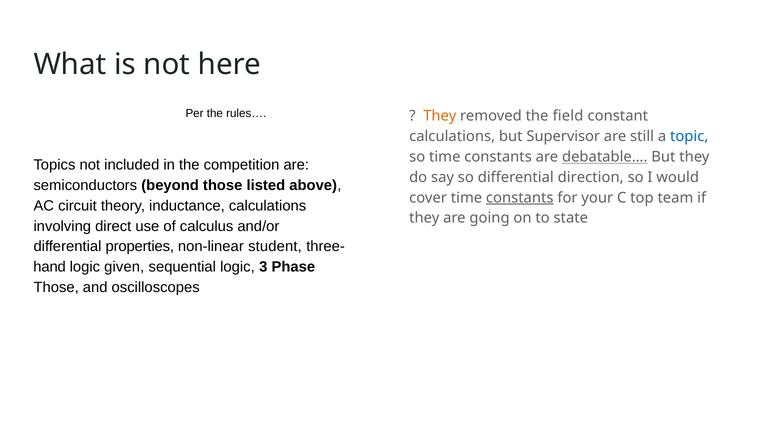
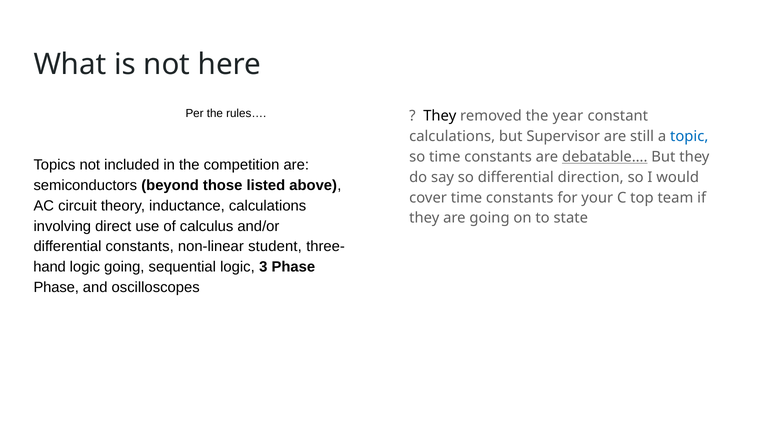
They colour: orange -> black (440, 116)
field: field -> year (568, 116)
constants underline: present -> none (520, 197)
differential properties: properties -> constants (140, 246)
logic given: given -> going (124, 267)
Those: Those -> Phase (56, 287)
